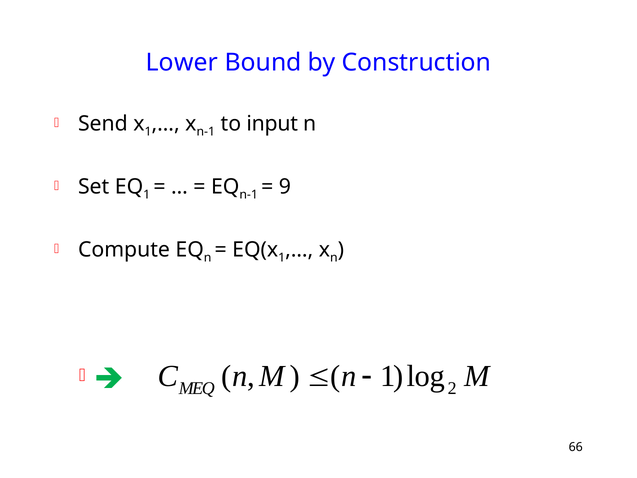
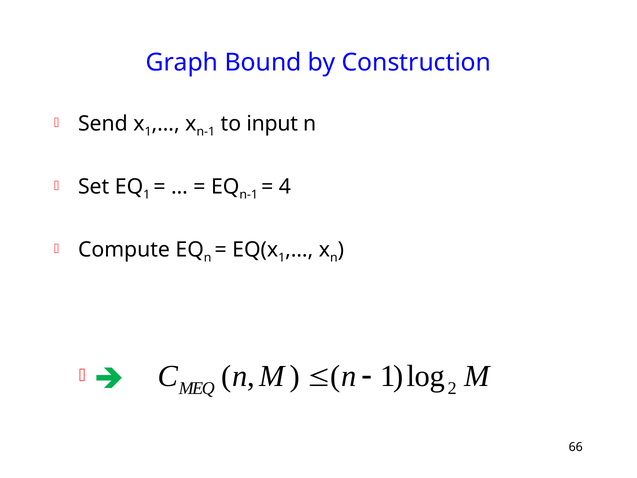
Lower: Lower -> Graph (182, 63)
9: 9 -> 4 (285, 187)
